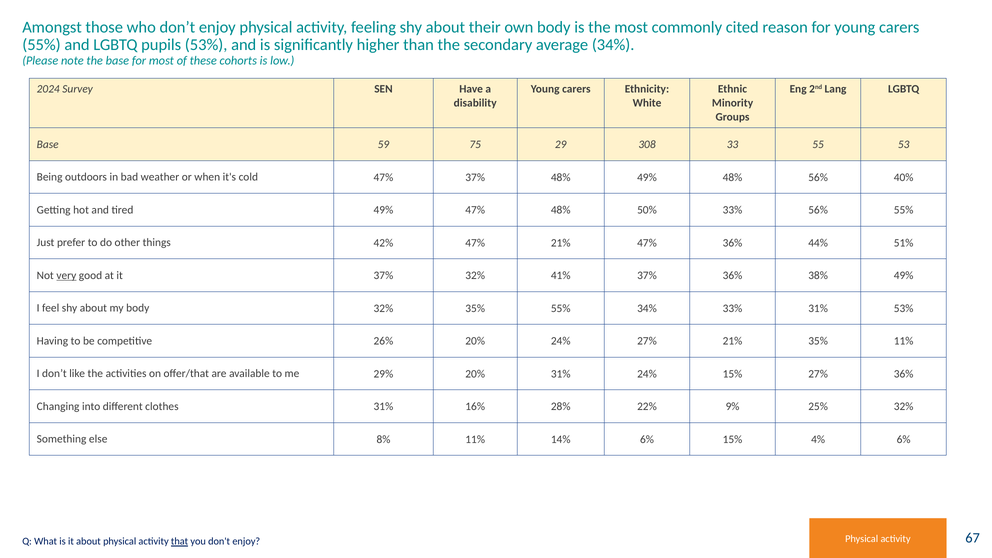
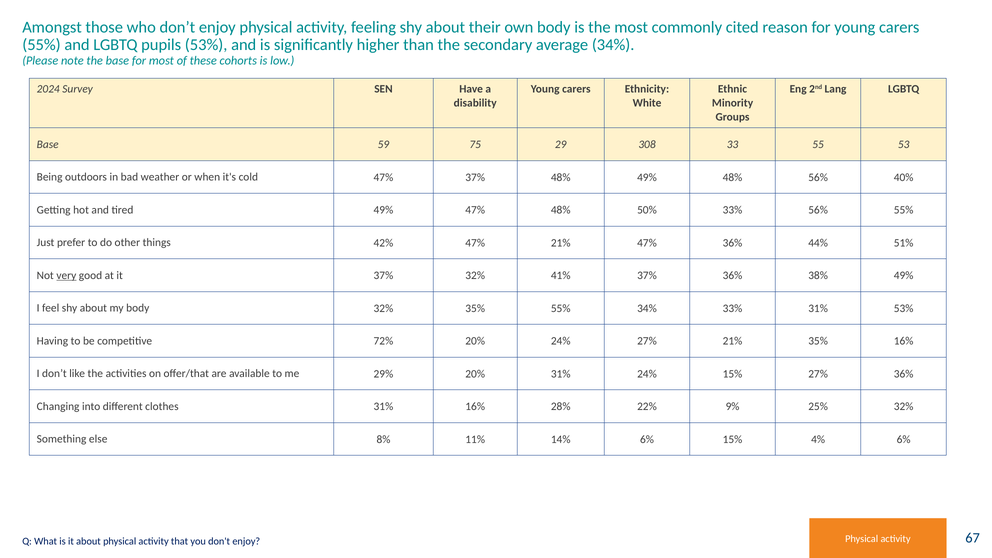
26%: 26% -> 72% (383, 341)
35% 11%: 11% -> 16% (904, 341)
that underline: present -> none (180, 542)
